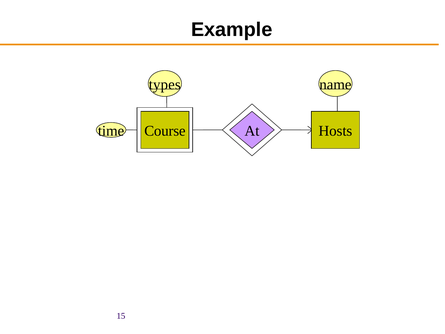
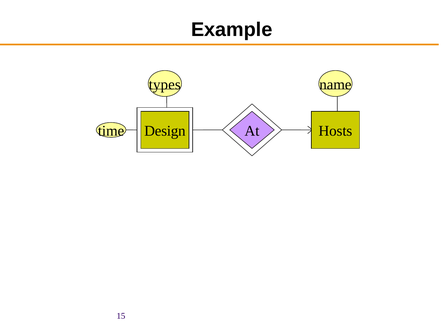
Course: Course -> Design (165, 131)
